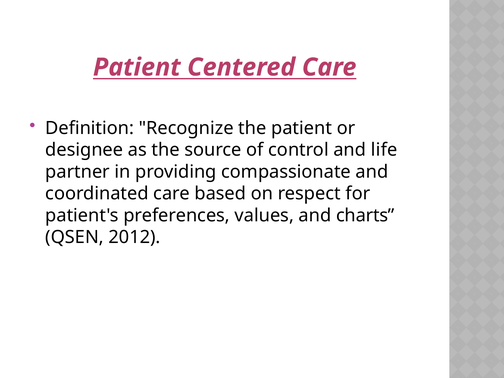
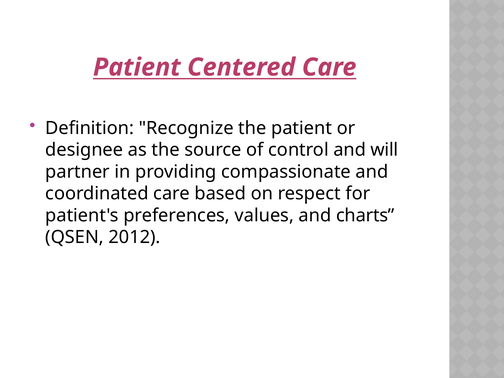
life: life -> will (384, 150)
